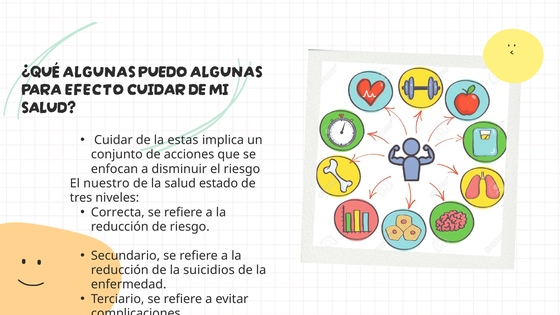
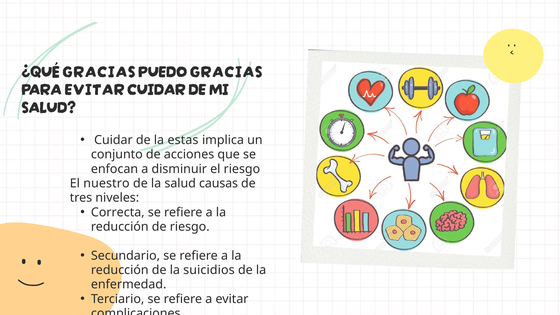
¿QUÉ ALGUNAS: ALGUNAS -> GRACIAS (99, 71)
PUEDO ALGUNAS: ALGUNAS -> GRACIAS (226, 71)
PARA EFECTO: EFECTO -> EVITAR (95, 89)
estado: estado -> causas (219, 183)
